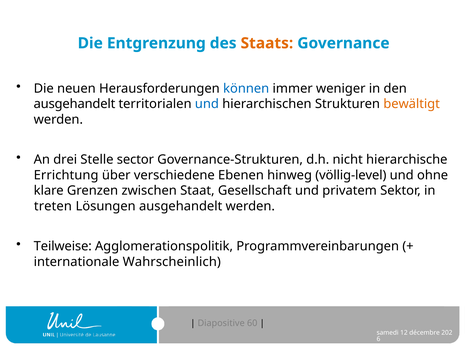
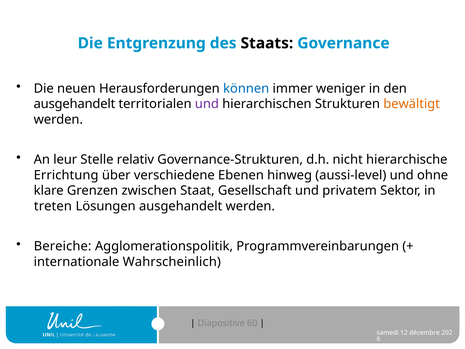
Staats colour: orange -> black (267, 43)
und colour: blue -> purple (207, 104)
drei: drei -> leur (65, 160)
sector: sector -> relativ (135, 160)
völlig-level: völlig-level -> aussi-level (351, 175)
Teilweise: Teilweise -> Bereiche (63, 246)
